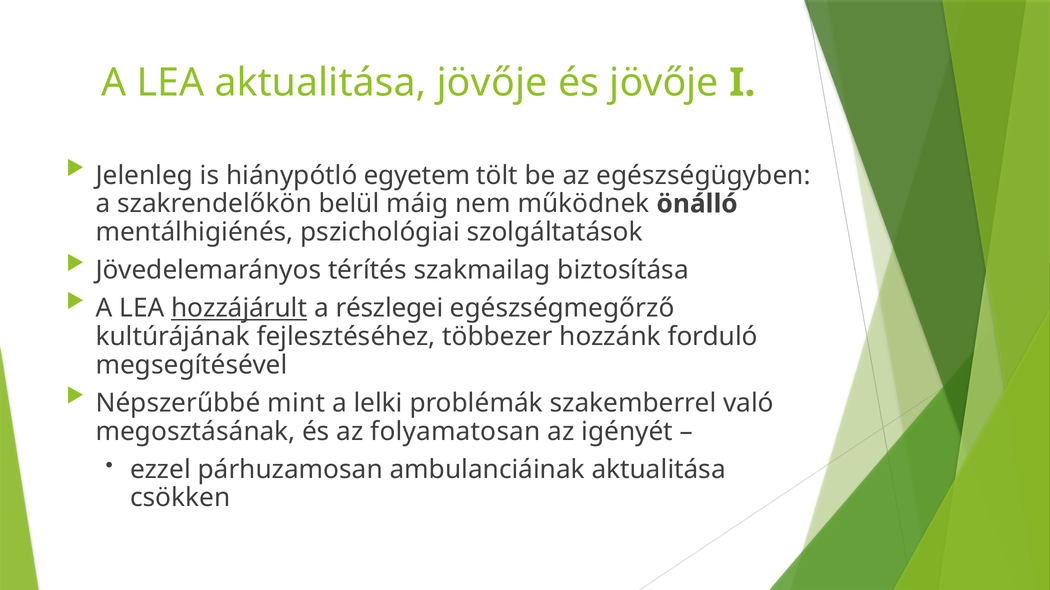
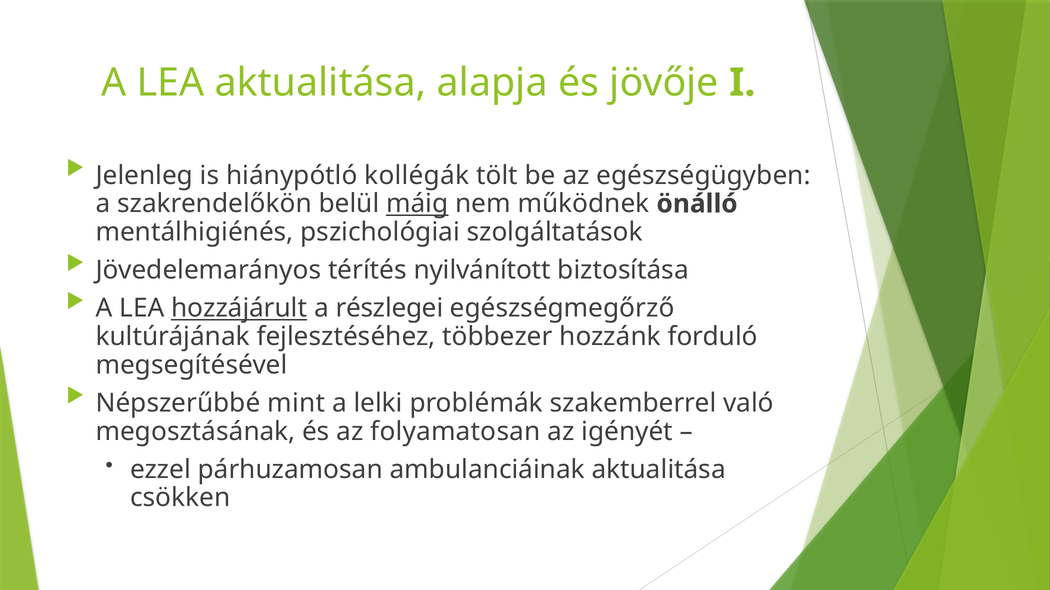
aktualitása jövője: jövője -> alapja (492, 83)
egyetem: egyetem -> kollégák (417, 176)
máig underline: none -> present (417, 204)
szakmailag: szakmailag -> nyilvánított (482, 270)
